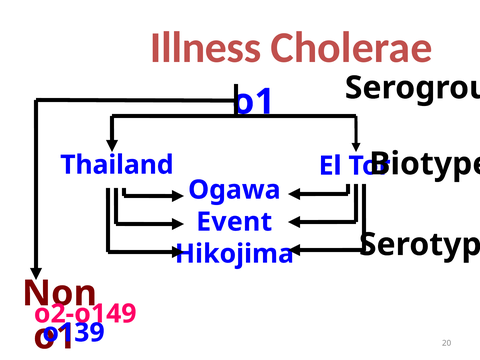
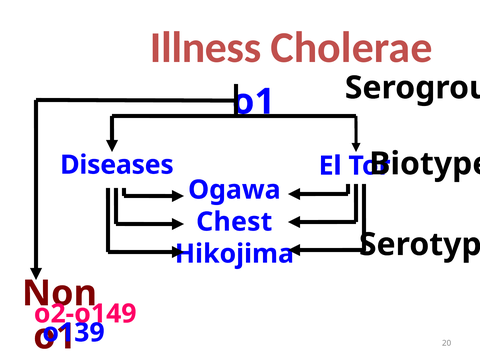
Thailand: Thailand -> Diseases (117, 165)
Event: Event -> Chest (234, 222)
